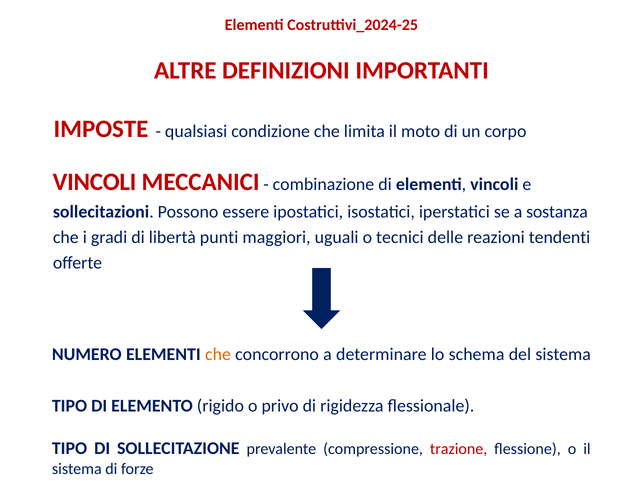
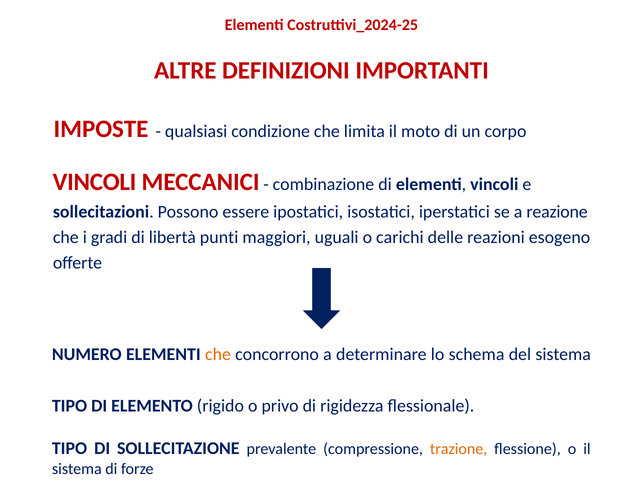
sostanza: sostanza -> reazione (557, 212)
tecnici: tecnici -> carichi (400, 237)
tendenti: tendenti -> esogeno (559, 237)
trazione colour: red -> orange (459, 449)
